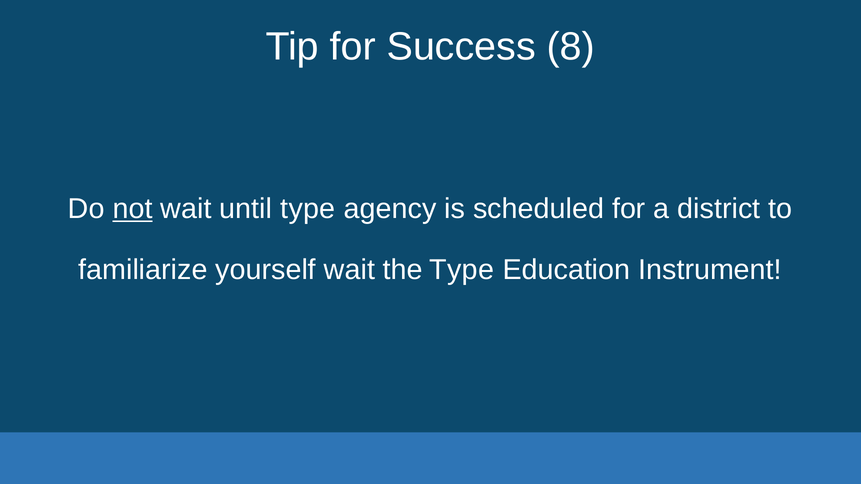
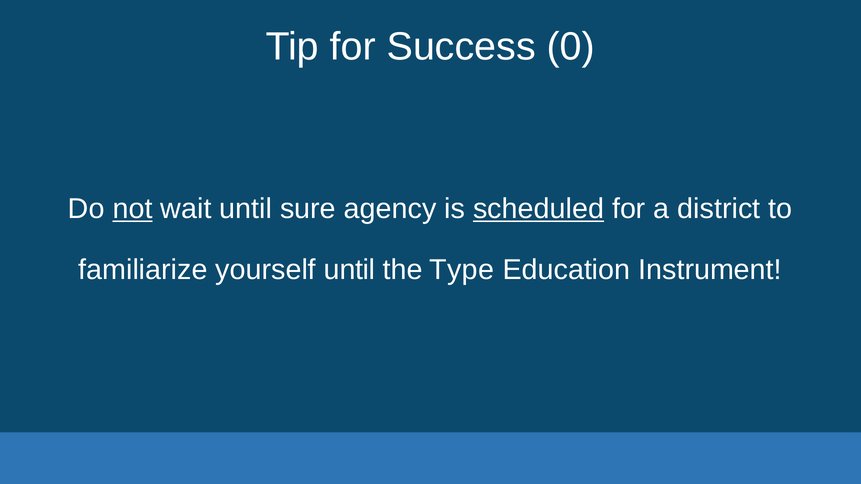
8: 8 -> 0 (571, 47)
until type: type -> sure (308, 209)
scheduled underline: none -> present (539, 209)
yourself wait: wait -> until (350, 270)
